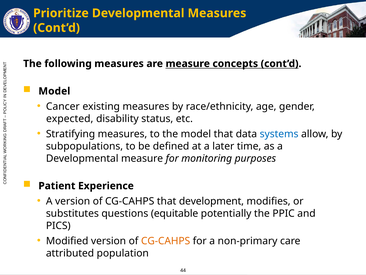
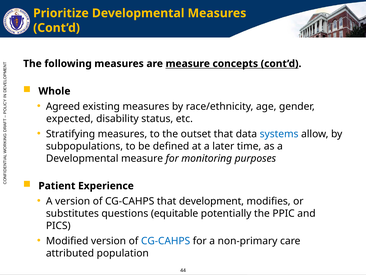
Model: Model -> Whole (54, 91)
Cancer: Cancer -> Agreed (63, 106)
the model: model -> outset (196, 134)
CG-CAHPS colour: orange -> blue (166, 240)
